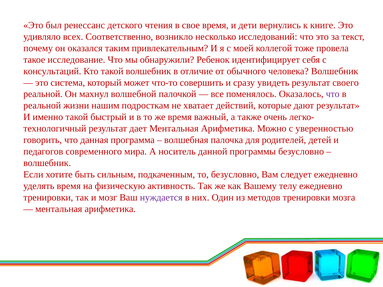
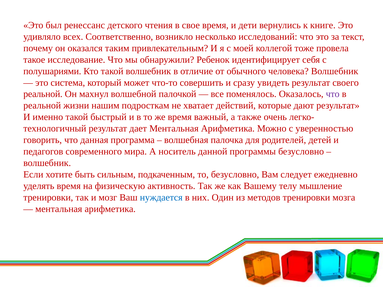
консультаций: консультаций -> полушариями (52, 71)
телу ежедневно: ежедневно -> мышление (321, 186)
нуждается colour: purple -> blue (161, 198)
